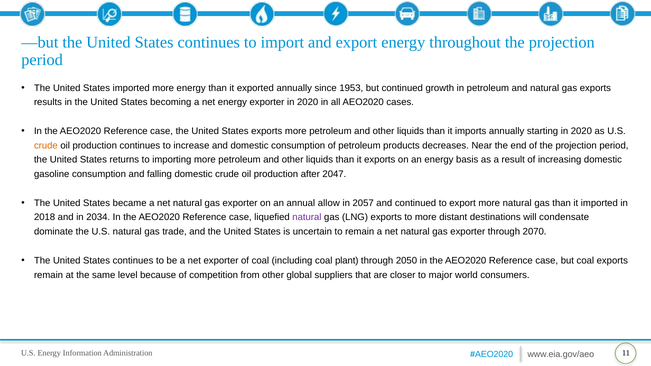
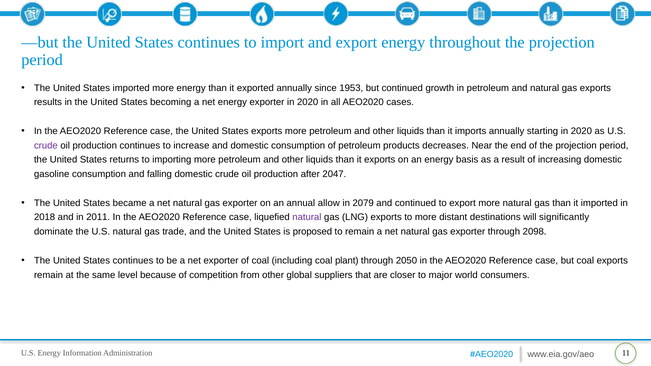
crude colour: orange -> purple (46, 146)
2057: 2057 -> 2079 (363, 203)
2034: 2034 -> 2011 (98, 217)
condensate: condensate -> significantly (564, 217)
uncertain: uncertain -> proposed (312, 232)
2070: 2070 -> 2098 (535, 232)
